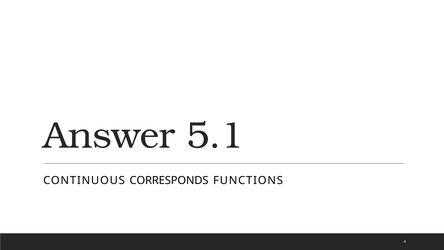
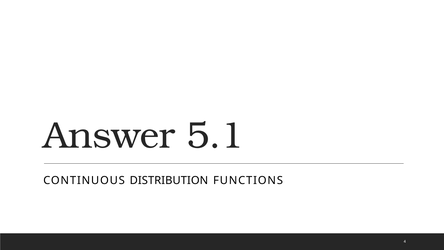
CORRESPONDS: CORRESPONDS -> DISTRIBUTION (169, 180)
